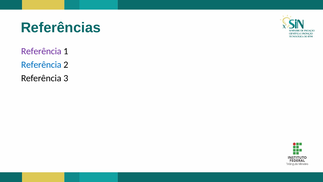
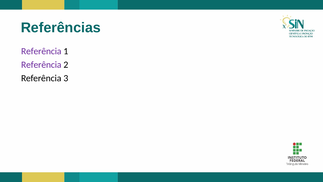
Referência colour: blue -> purple (41, 65)
